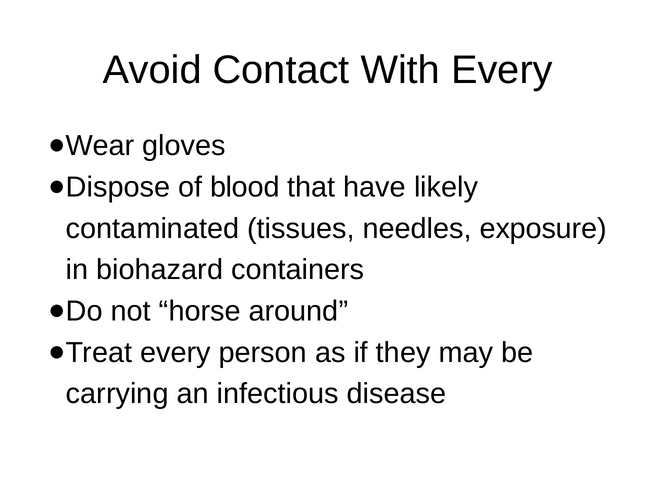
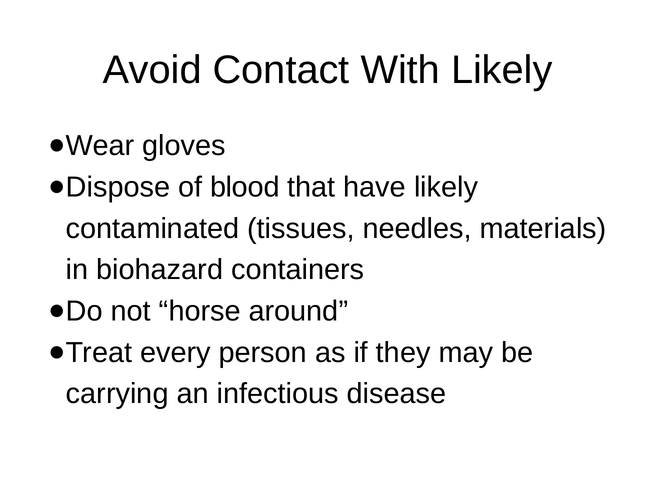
With Every: Every -> Likely (502, 70)
exposure: exposure -> materials (543, 228)
